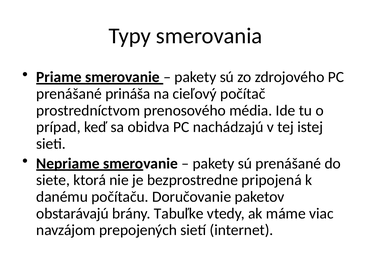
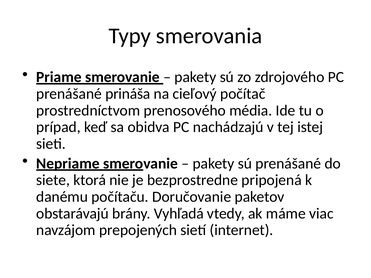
Tabuľke: Tabuľke -> Vyhľadá (179, 214)
